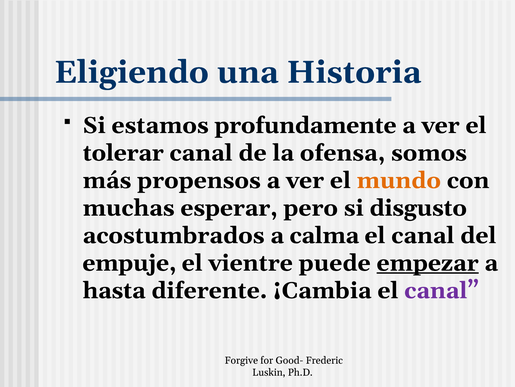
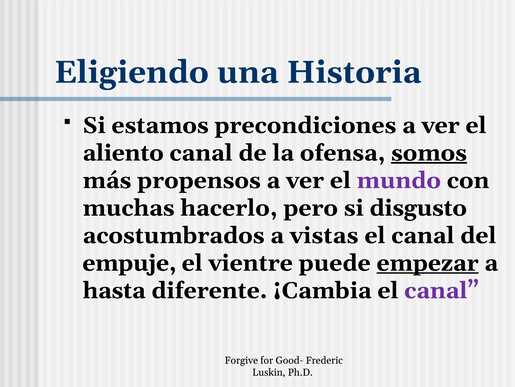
profundamente: profundamente -> precondiciones (305, 125)
tolerar: tolerar -> aliento (123, 153)
somos underline: none -> present (429, 153)
mundo colour: orange -> purple (399, 180)
esperar: esperar -> hacerlo (229, 208)
calma: calma -> vistas (324, 235)
